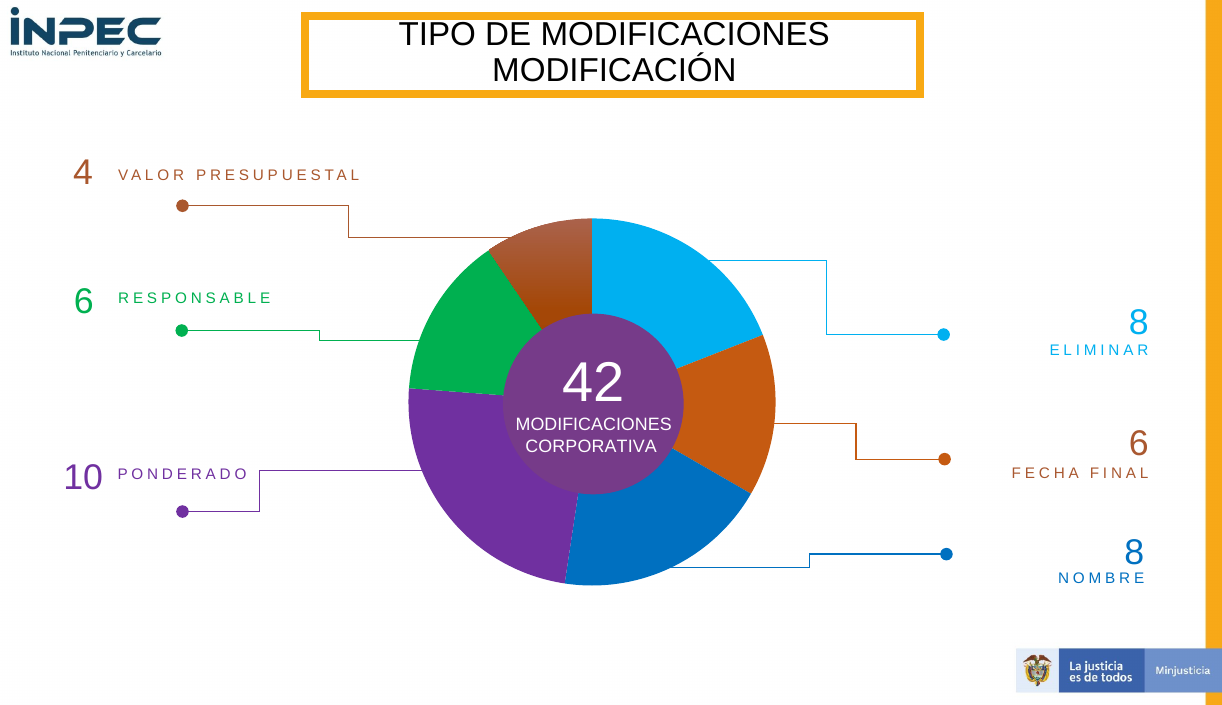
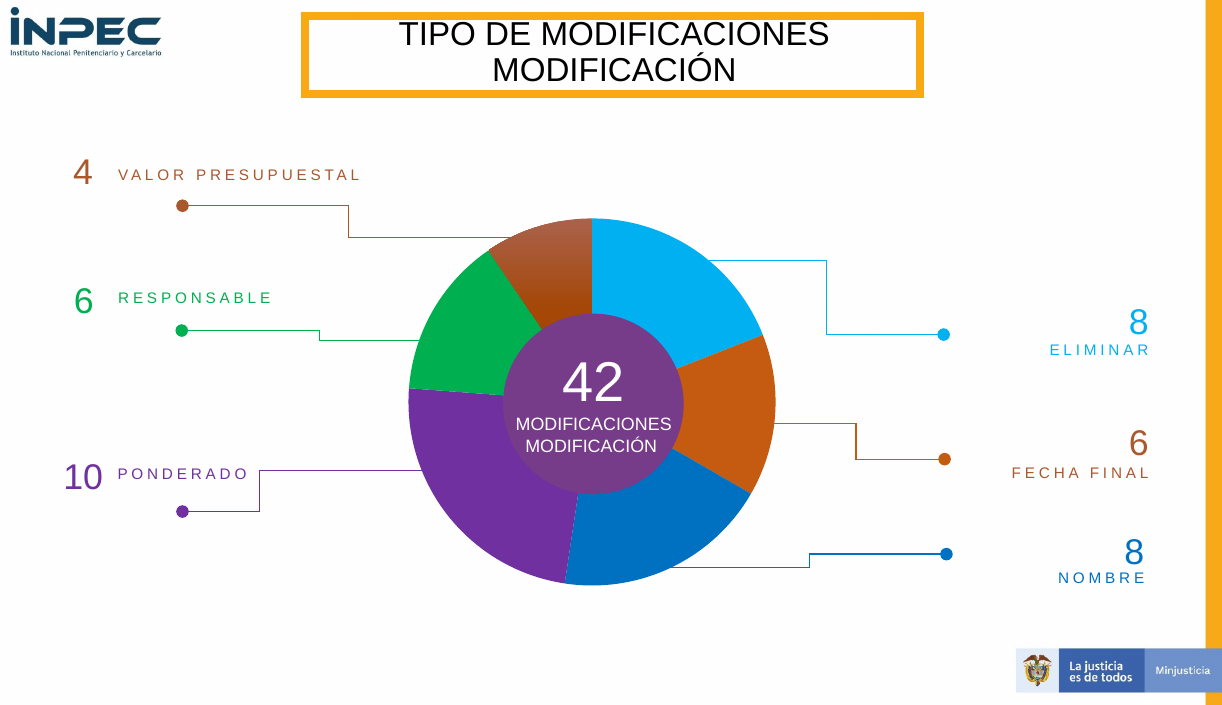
CORPORATIVA: CORPORATIVA -> MODIFICACIÓN (591, 447)
